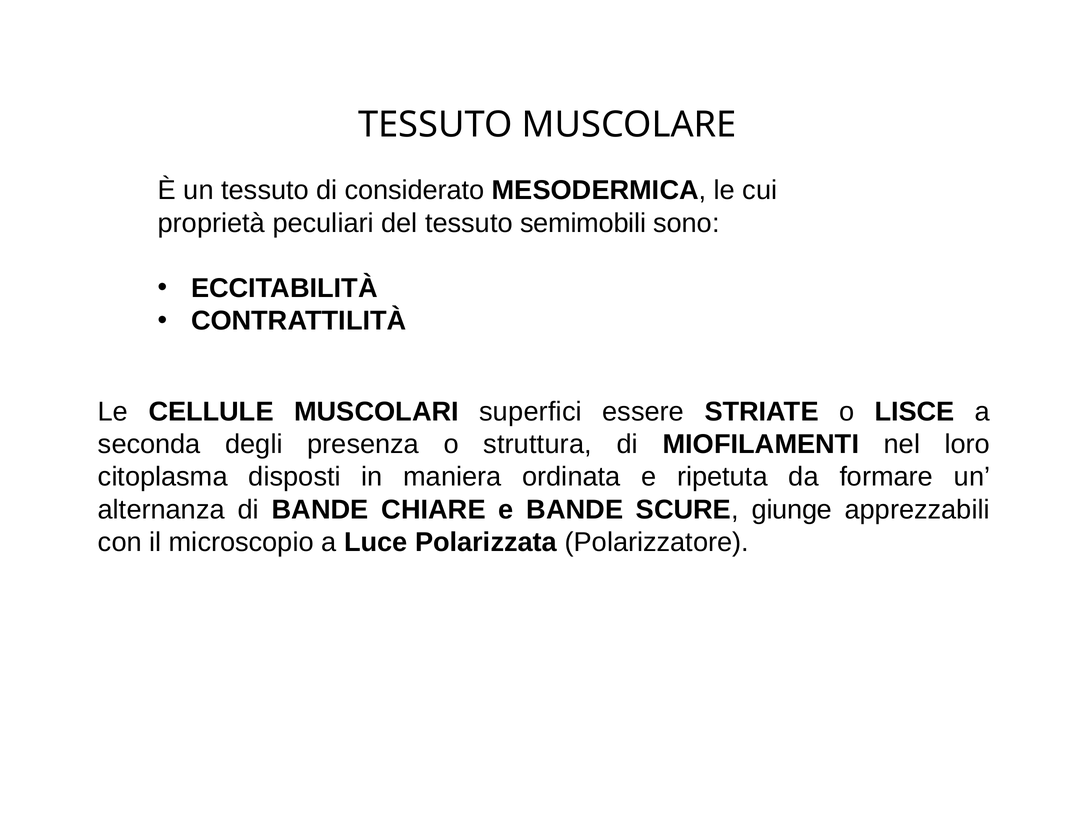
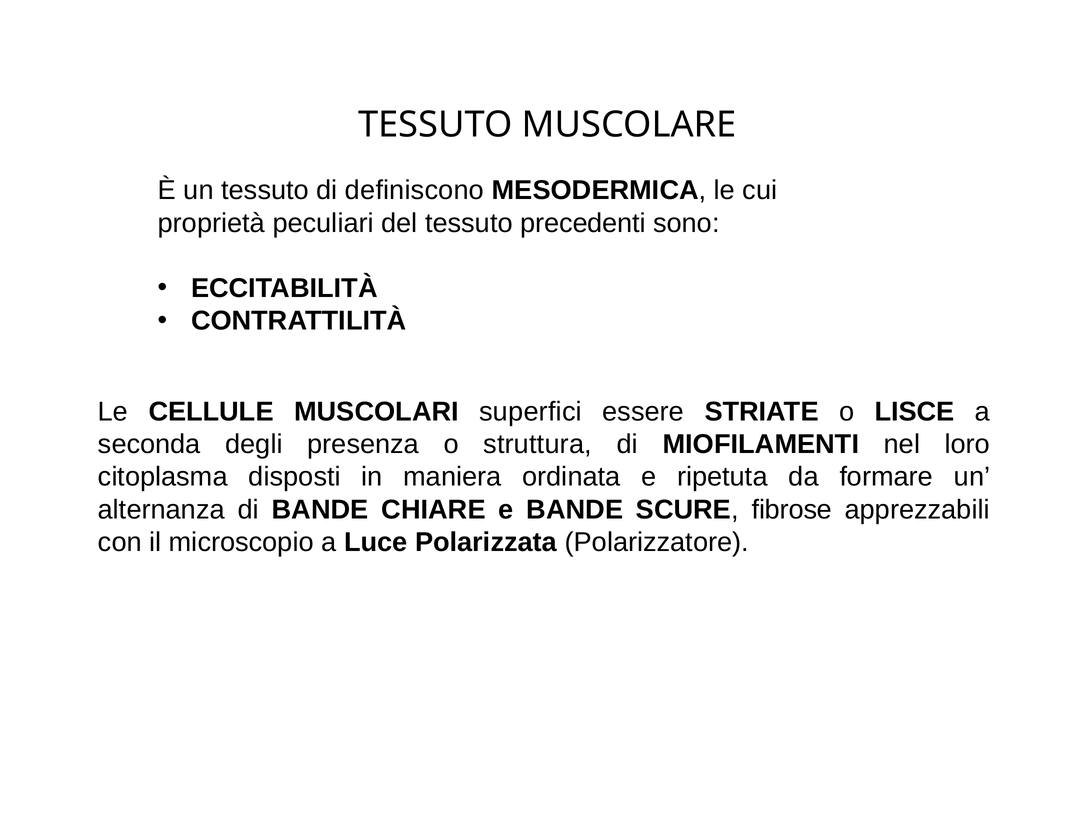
considerato: considerato -> definiscono (414, 190)
semimobili: semimobili -> precedenti (583, 223)
giunge: giunge -> fibrose (792, 510)
